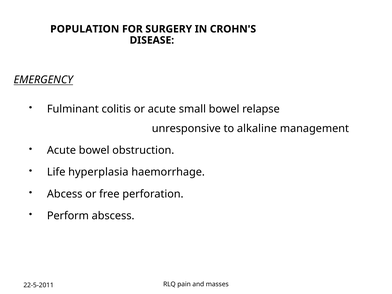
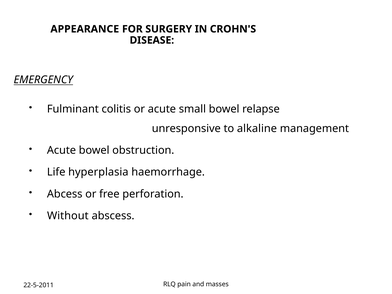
POPULATION: POPULATION -> APPEARANCE (85, 29)
Perform: Perform -> Without (68, 216)
